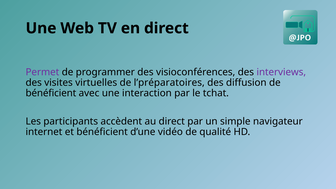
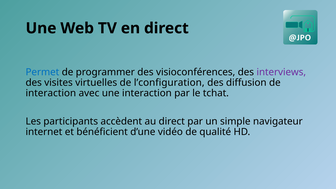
Permet colour: purple -> blue (42, 72)
l’préparatoires: l’préparatoires -> l’configuration (169, 83)
bénéficient: bénéficient -> interaction (51, 93)
